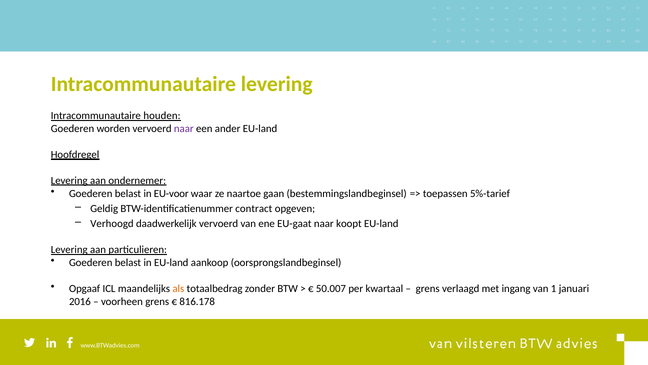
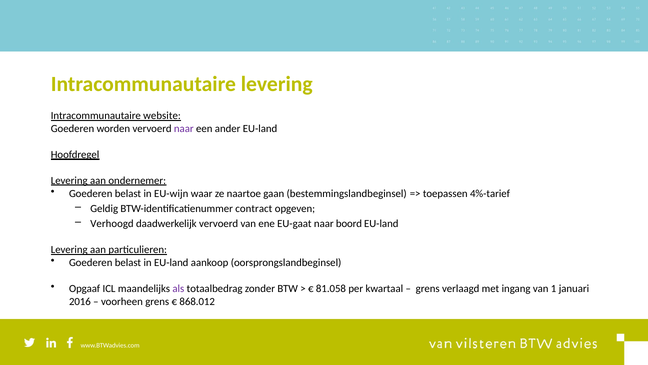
houden: houden -> website (162, 115)
EU-voor: EU-voor -> EU-wijn (171, 193)
5%-tarief: 5%-tarief -> 4%-tarief (490, 193)
koopt: koopt -> boord (349, 223)
als colour: orange -> purple (178, 288)
50.007: 50.007 -> 81.058 (331, 288)
816.178: 816.178 -> 868.012 (197, 301)
